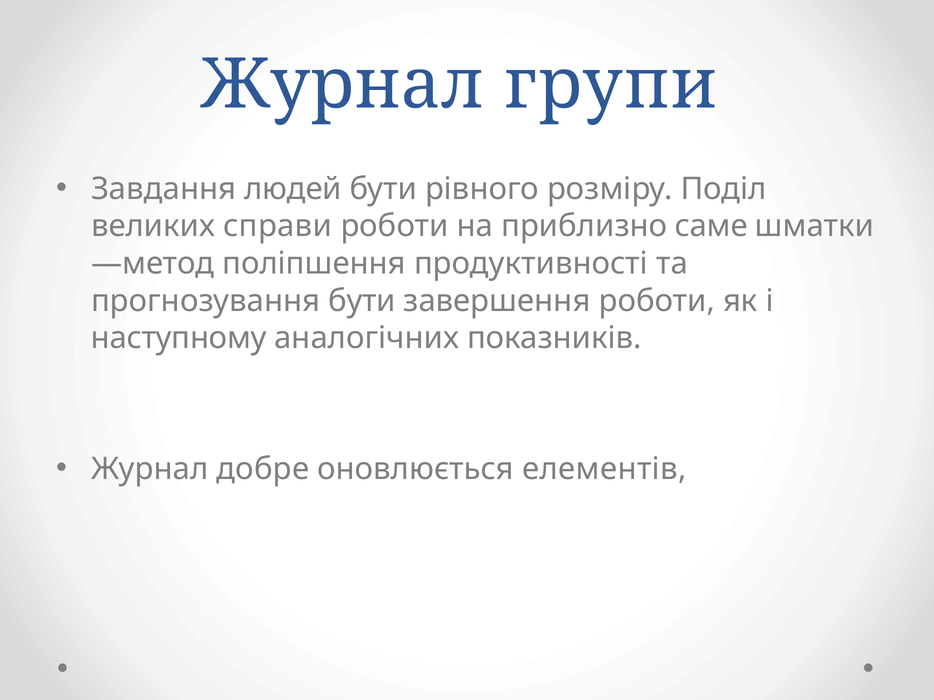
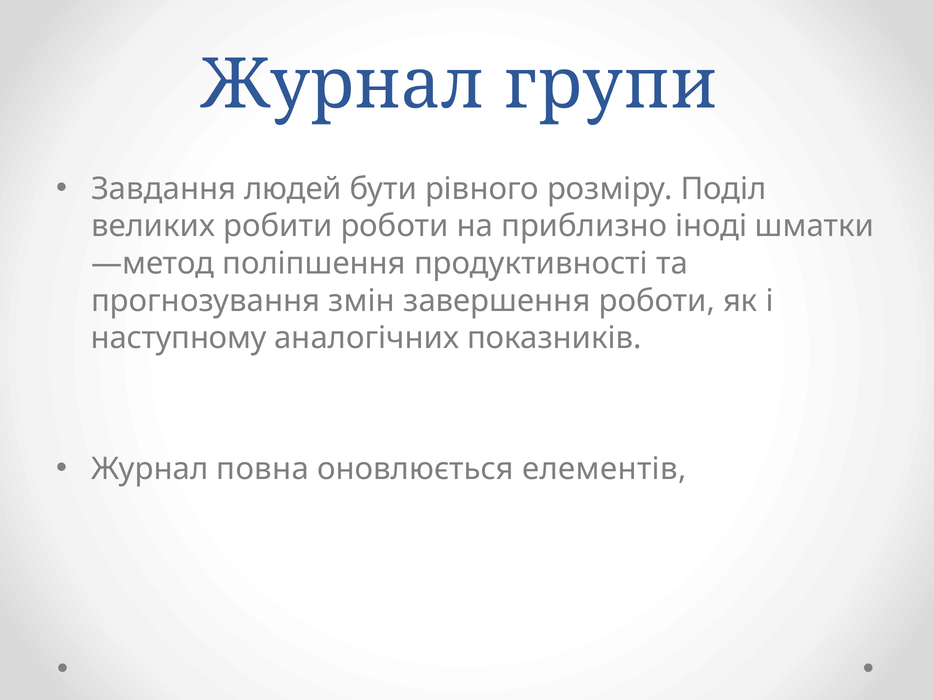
справи: справи -> робити (278, 226)
саме: саме -> іноді (711, 226)
прогнозування бути: бути -> змін (362, 301)
добре: добре -> повна (263, 469)
